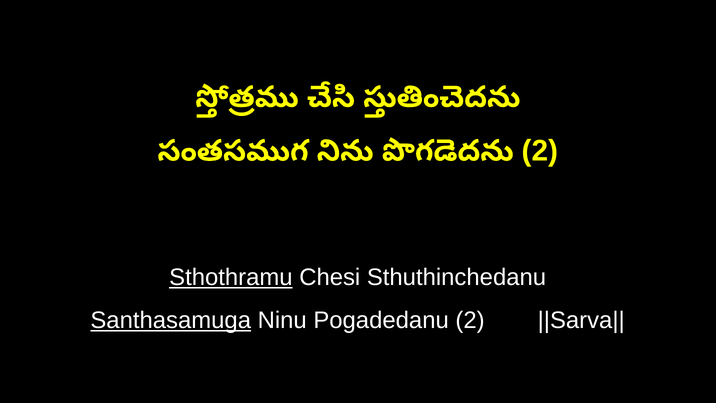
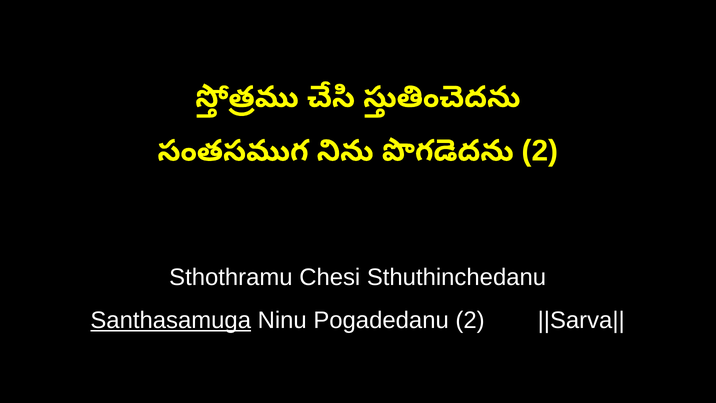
Sthothramu underline: present -> none (231, 277)
